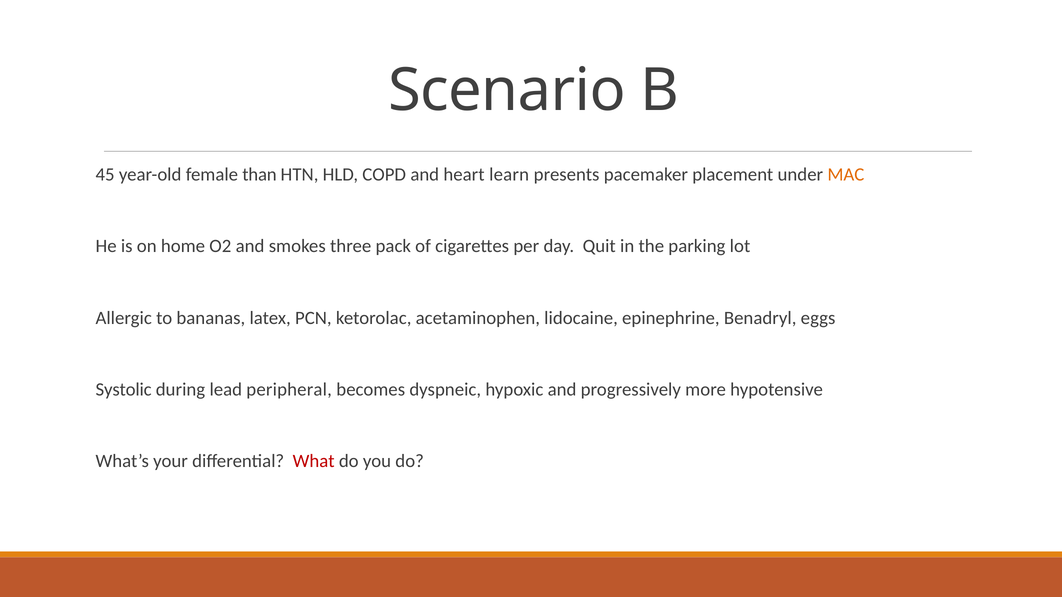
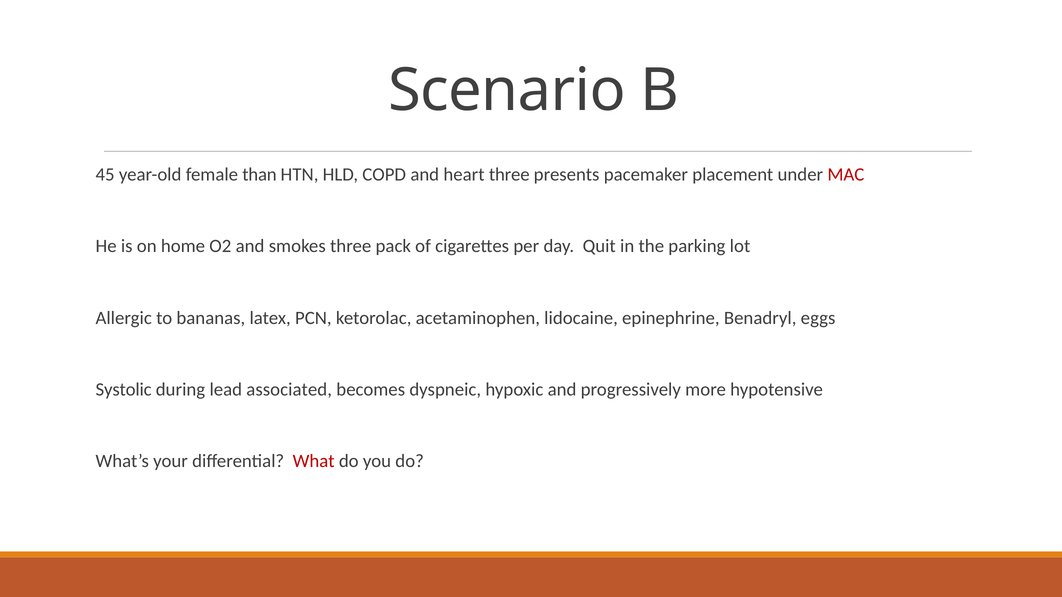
heart learn: learn -> three (509, 175)
MAC colour: orange -> red (846, 175)
peripheral: peripheral -> associated (289, 390)
